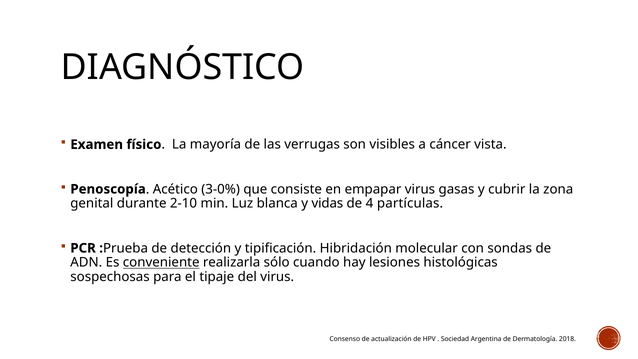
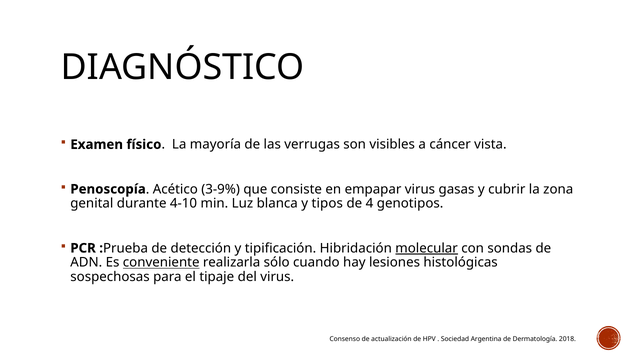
3-0%: 3-0% -> 3-9% (221, 189)
2-10: 2-10 -> 4-10 (184, 203)
vidas: vidas -> tipos (327, 203)
partículas: partículas -> genotipos (410, 203)
molecular underline: none -> present (427, 248)
